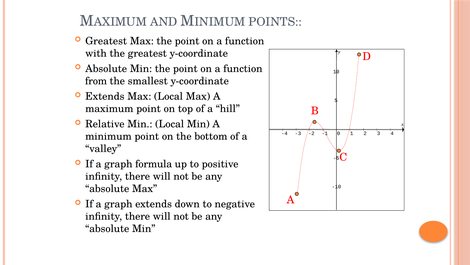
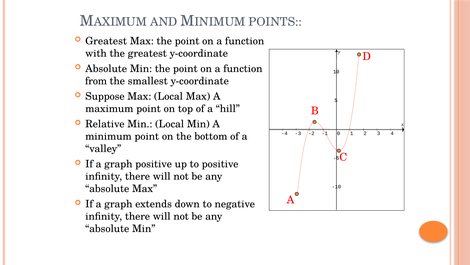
Extends: Extends -> Suppose (105, 96)
graph formula: formula -> positive (154, 164)
